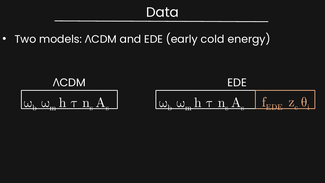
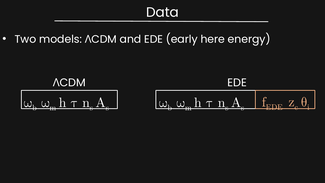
cold: cold -> here (213, 39)
